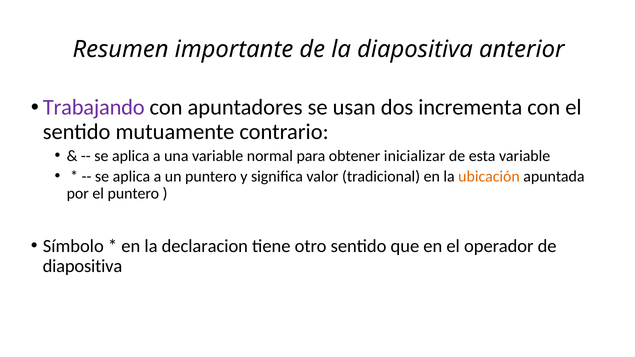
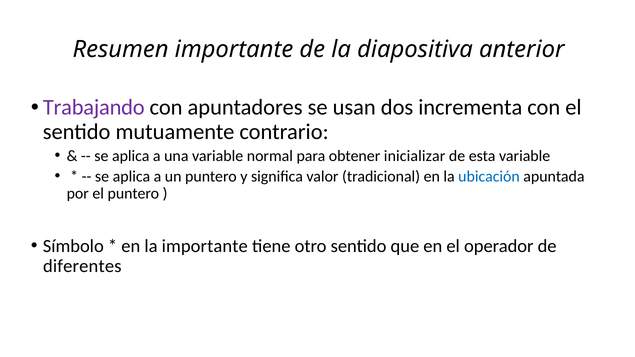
ubicación colour: orange -> blue (489, 176)
la declaracion: declaracion -> importante (205, 246)
diapositiva: diapositiva -> diferentes (82, 266)
